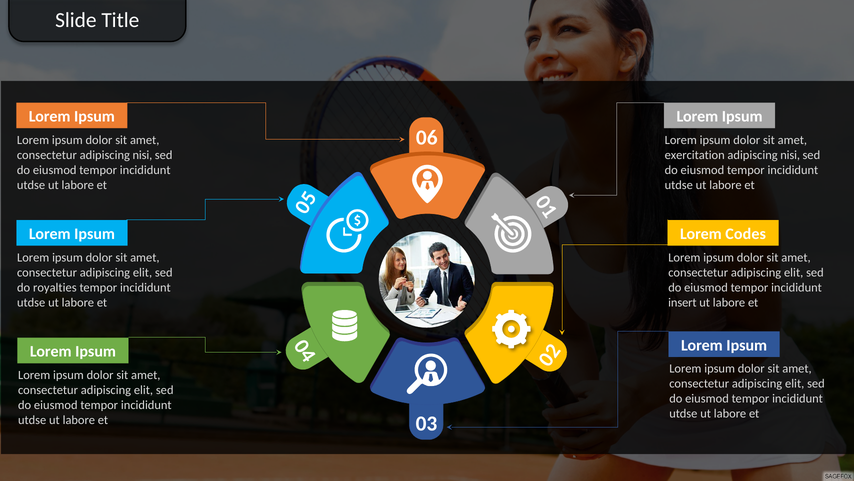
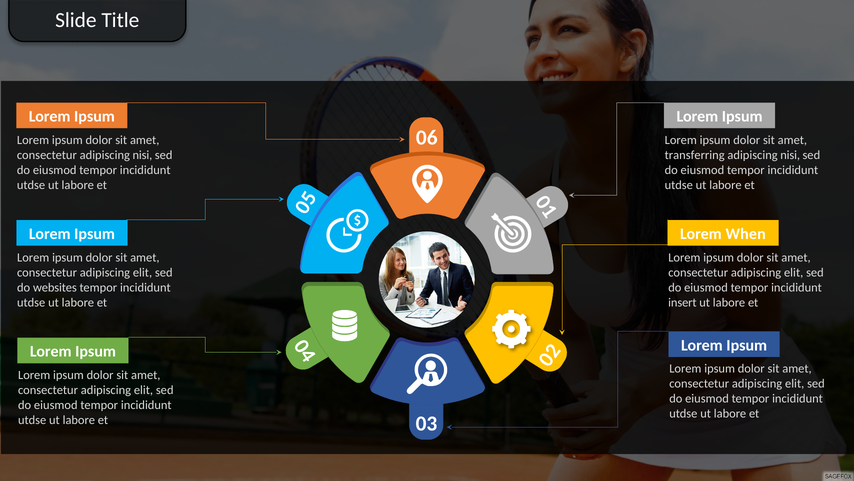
exercitation: exercitation -> transferring (695, 155)
Codes: Codes -> When (746, 234)
royalties: royalties -> websites (55, 287)
